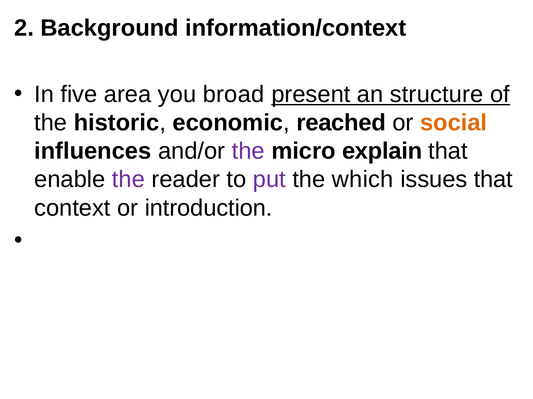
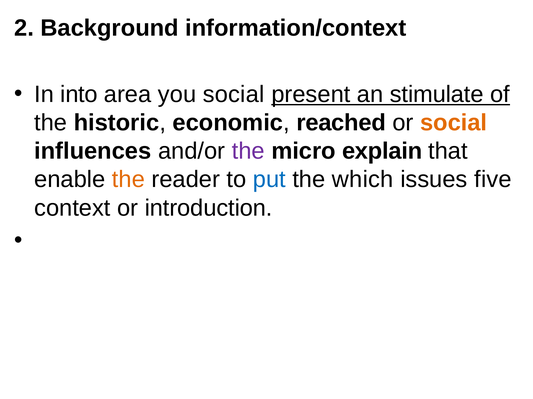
five: five -> into (79, 95)
you broad: broad -> social (234, 95)
structure: structure -> stimulate (437, 95)
the colour: purple -> orange (128, 180)
put colour: purple -> blue (269, 180)
issues that: that -> five (493, 180)
